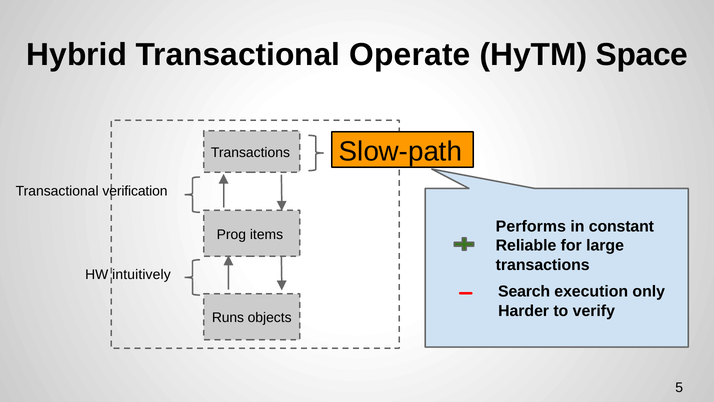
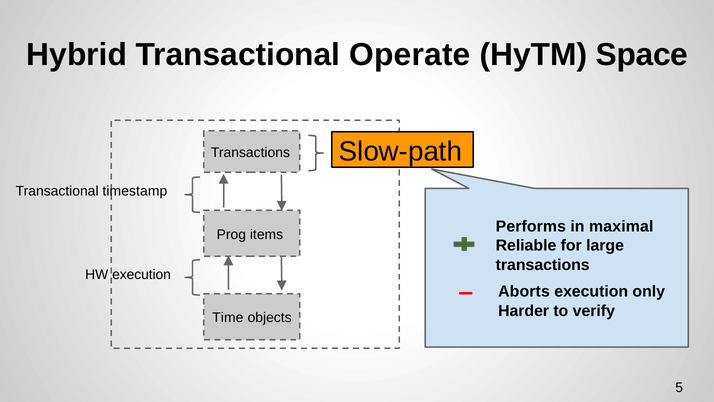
verification: verification -> timestamp (135, 191)
constant: constant -> maximal (621, 227)
HW intuitively: intuitively -> execution (142, 274)
Search: Search -> Aborts (524, 291)
Runs: Runs -> Time (228, 318)
